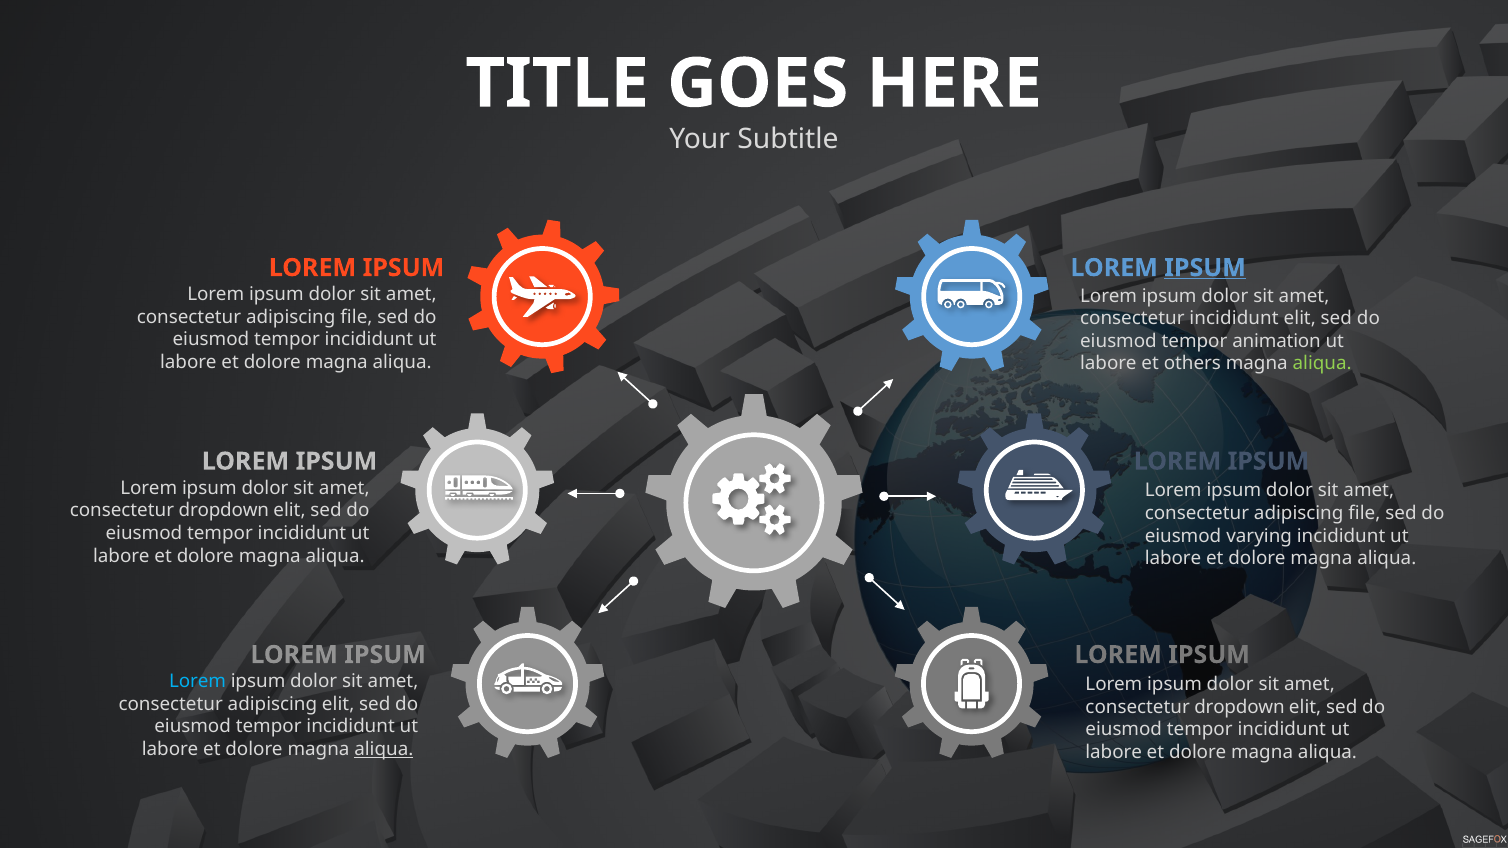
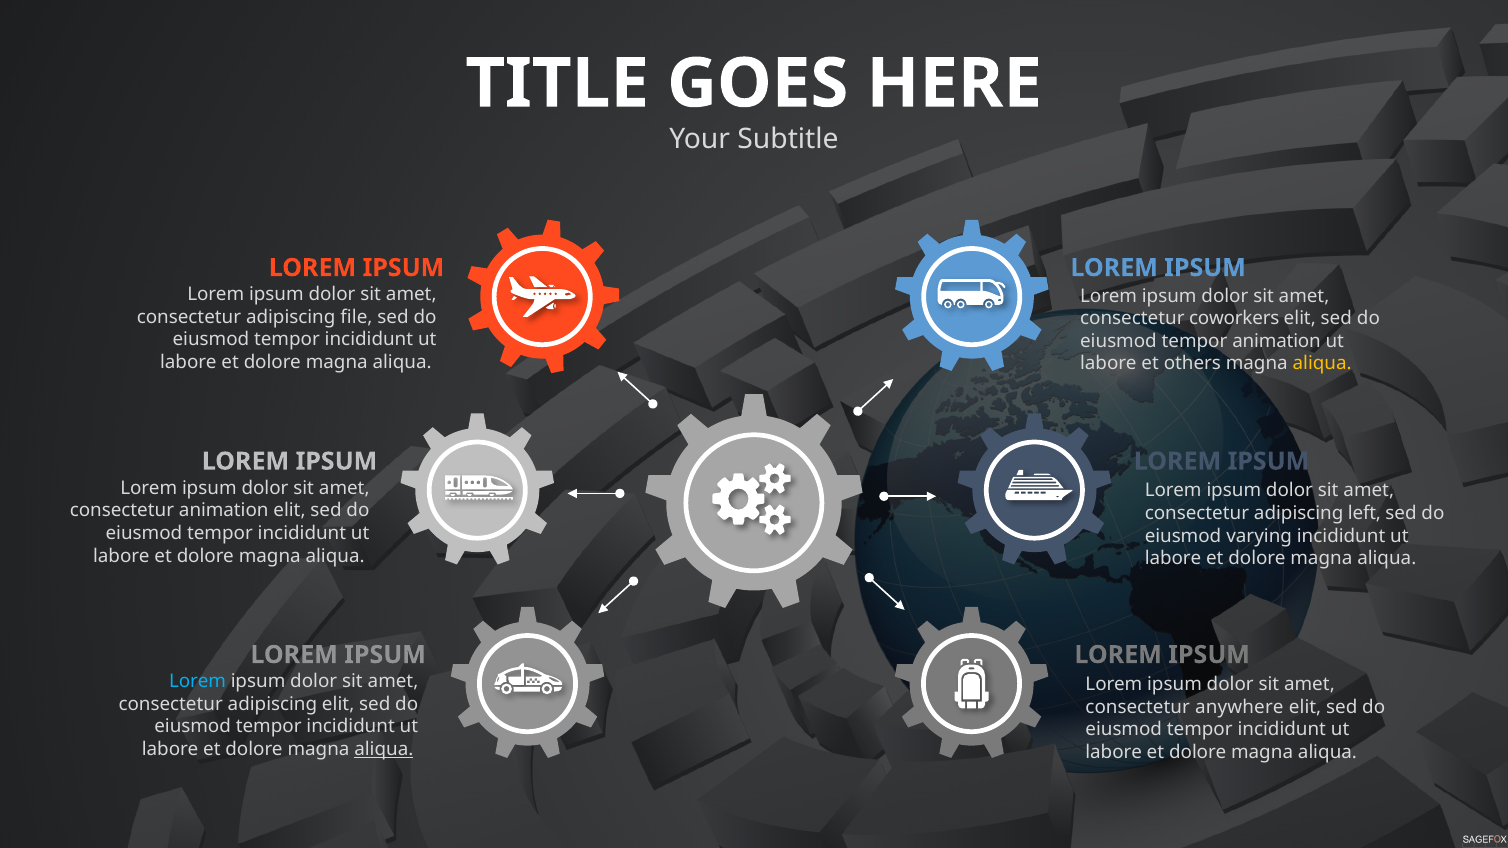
IPSUM underline: present -> none (1205, 268)
consectetur incididunt: incididunt -> coworkers (1234, 319)
aliqua colour: light green -> yellow (1322, 364)
dropdown: dropdown -> animation (224, 511)
file: file -> left (1365, 513)
dropdown: dropdown -> anywhere (1239, 707)
